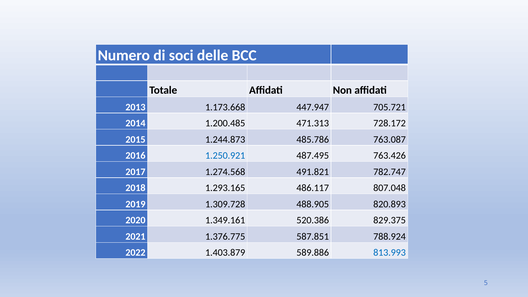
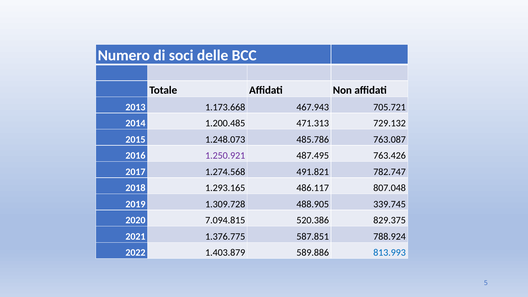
447.947: 447.947 -> 467.943 (313, 107)
728.172: 728.172 -> 729.132 (390, 123)
1.244.873: 1.244.873 -> 1.248.073 (225, 139)
1.250.921 colour: blue -> purple (225, 156)
820.893: 820.893 -> 339.745 (390, 204)
1.349.161: 1.349.161 -> 7.094.815 (225, 220)
